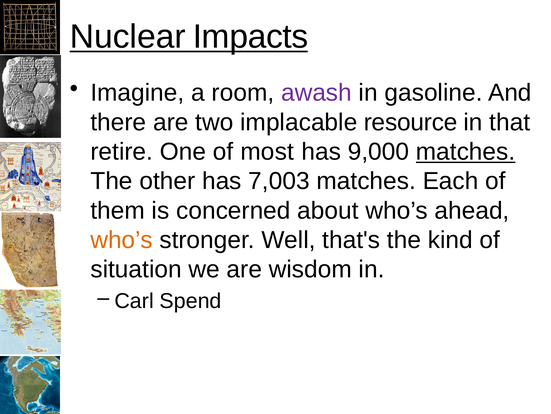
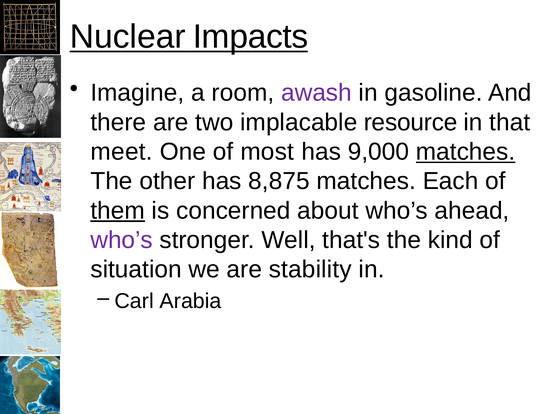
retire: retire -> meet (122, 151)
7,003: 7,003 -> 8,875 (279, 181)
them underline: none -> present (118, 210)
who’s colour: orange -> purple (122, 240)
wisdom: wisdom -> stability (310, 269)
Spend: Spend -> Arabia (191, 301)
